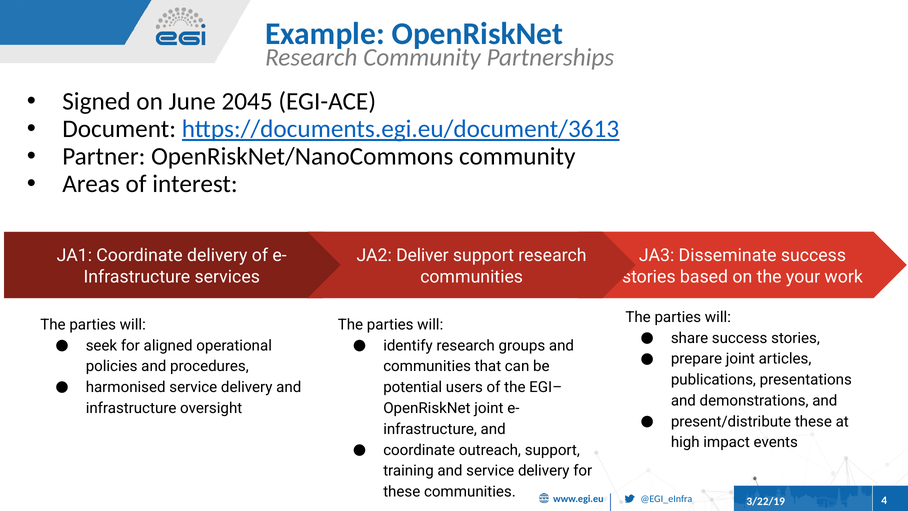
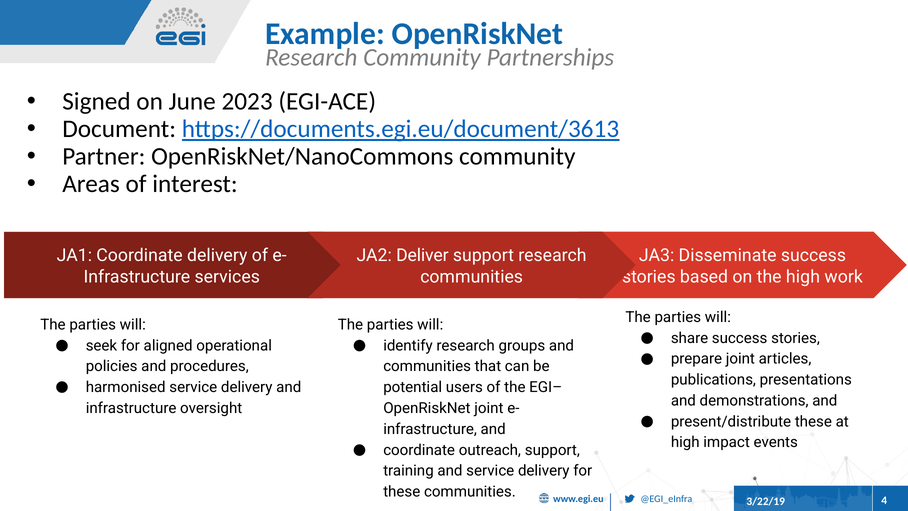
2045: 2045 -> 2023 (247, 101)
the your: your -> high (803, 277)
